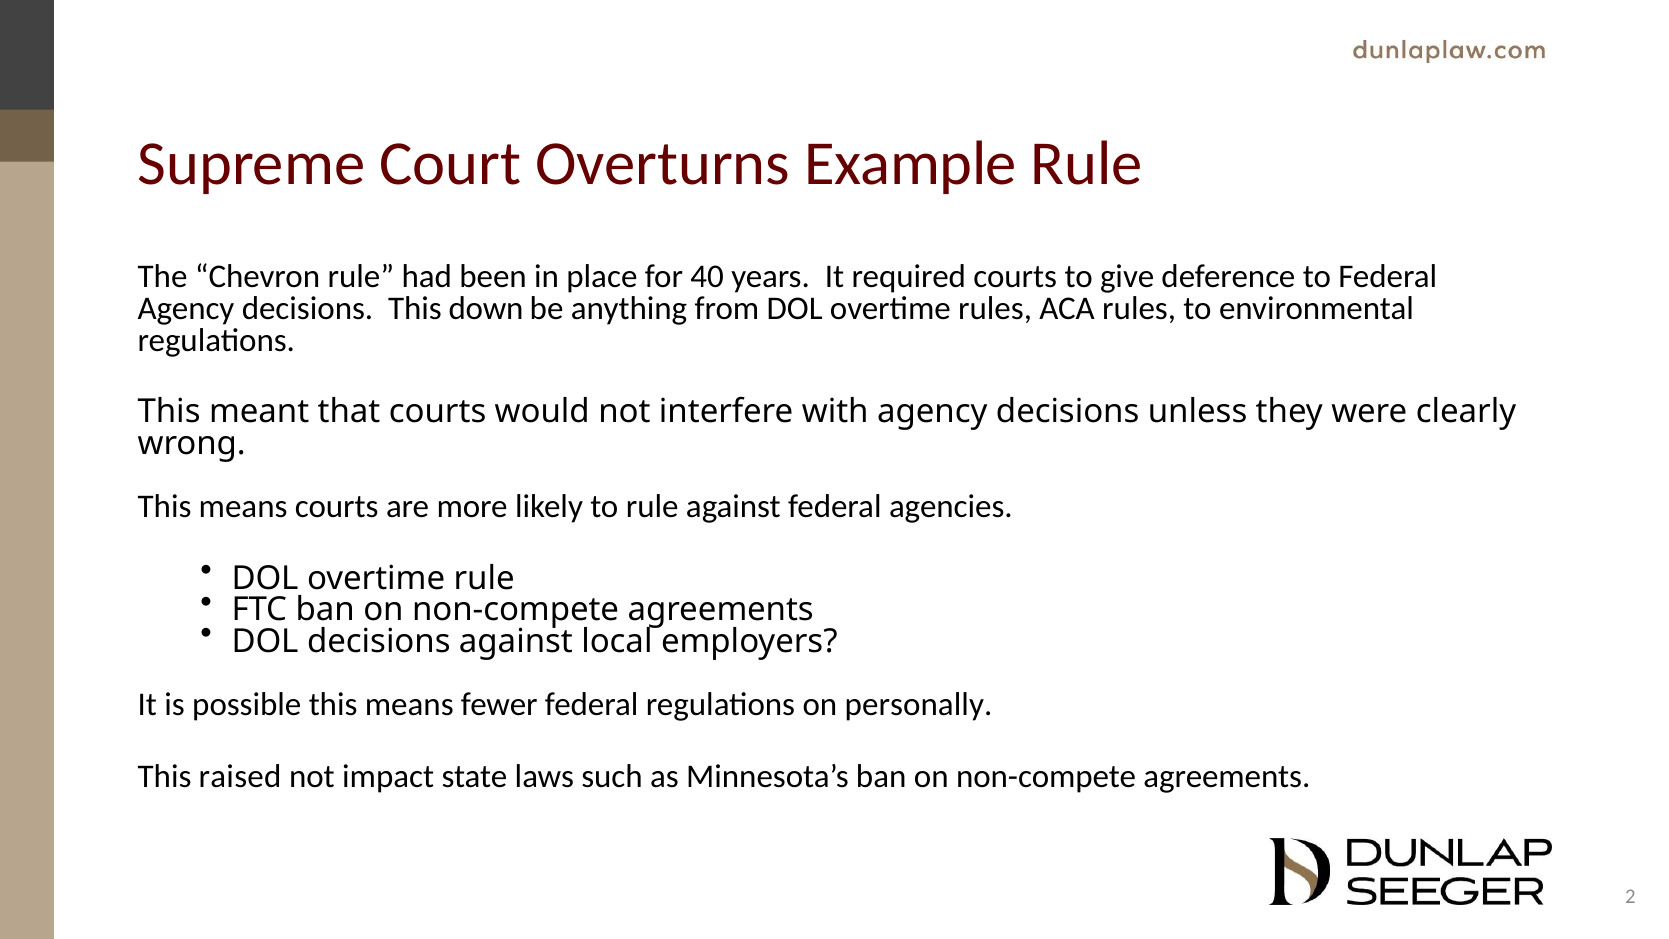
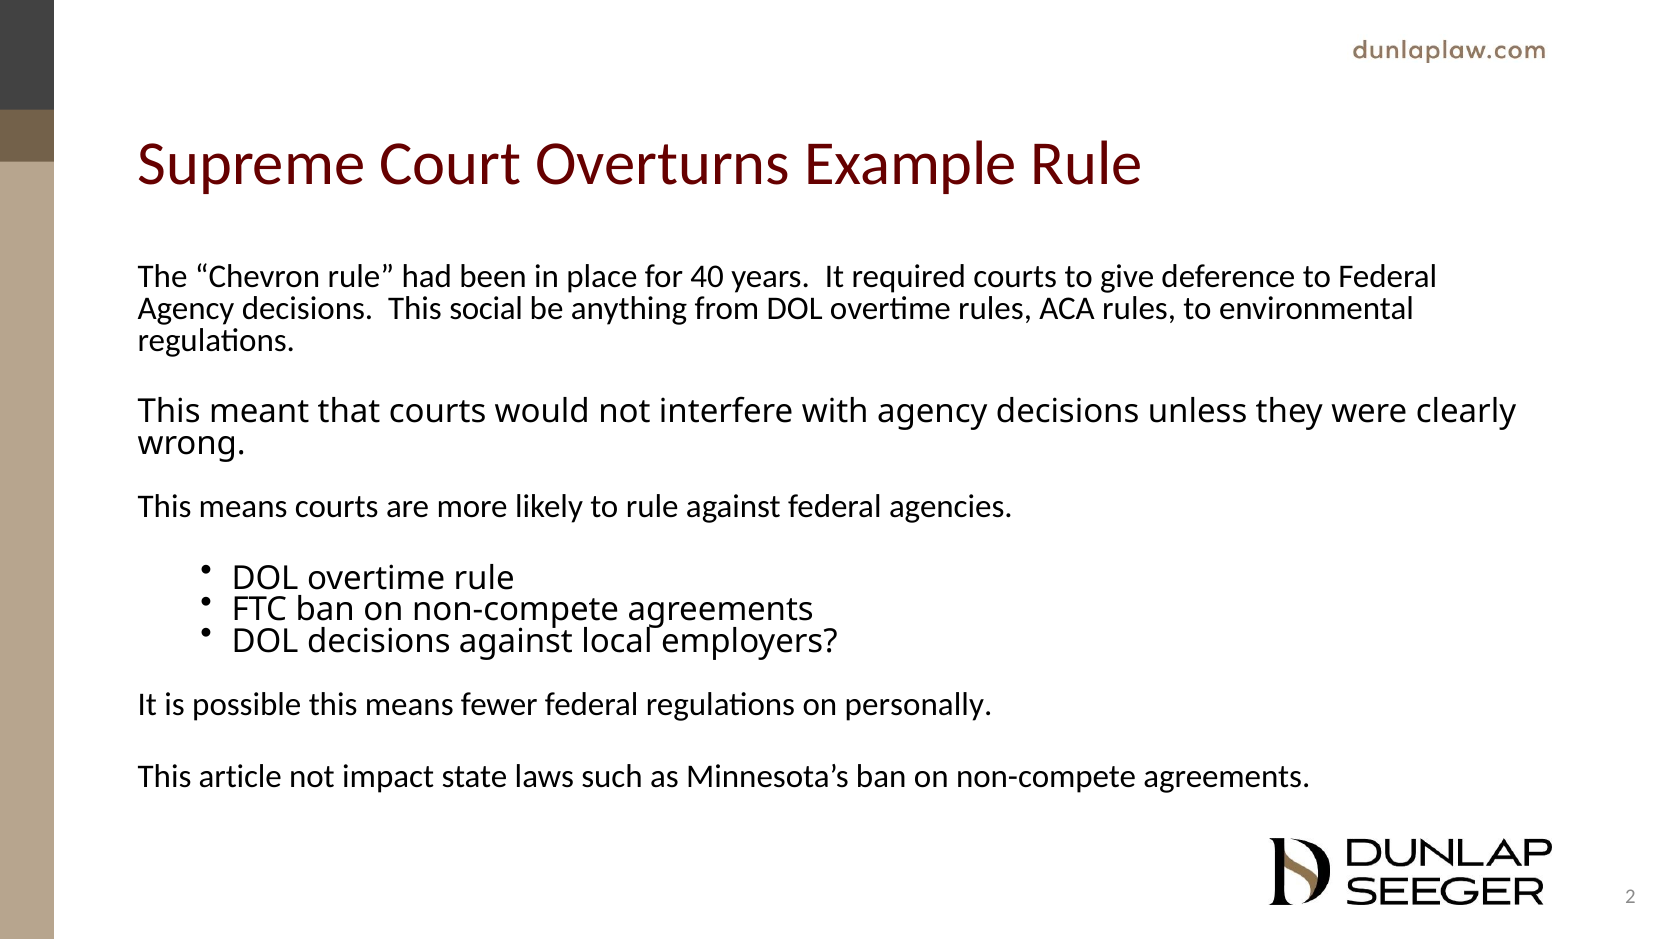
down: down -> social (486, 309)
raised: raised -> article (240, 776)
